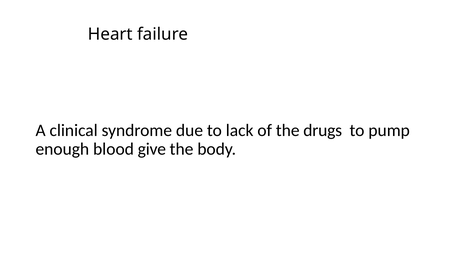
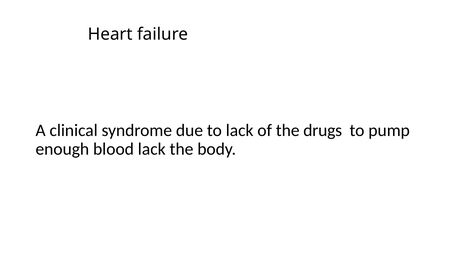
blood give: give -> lack (152, 149)
